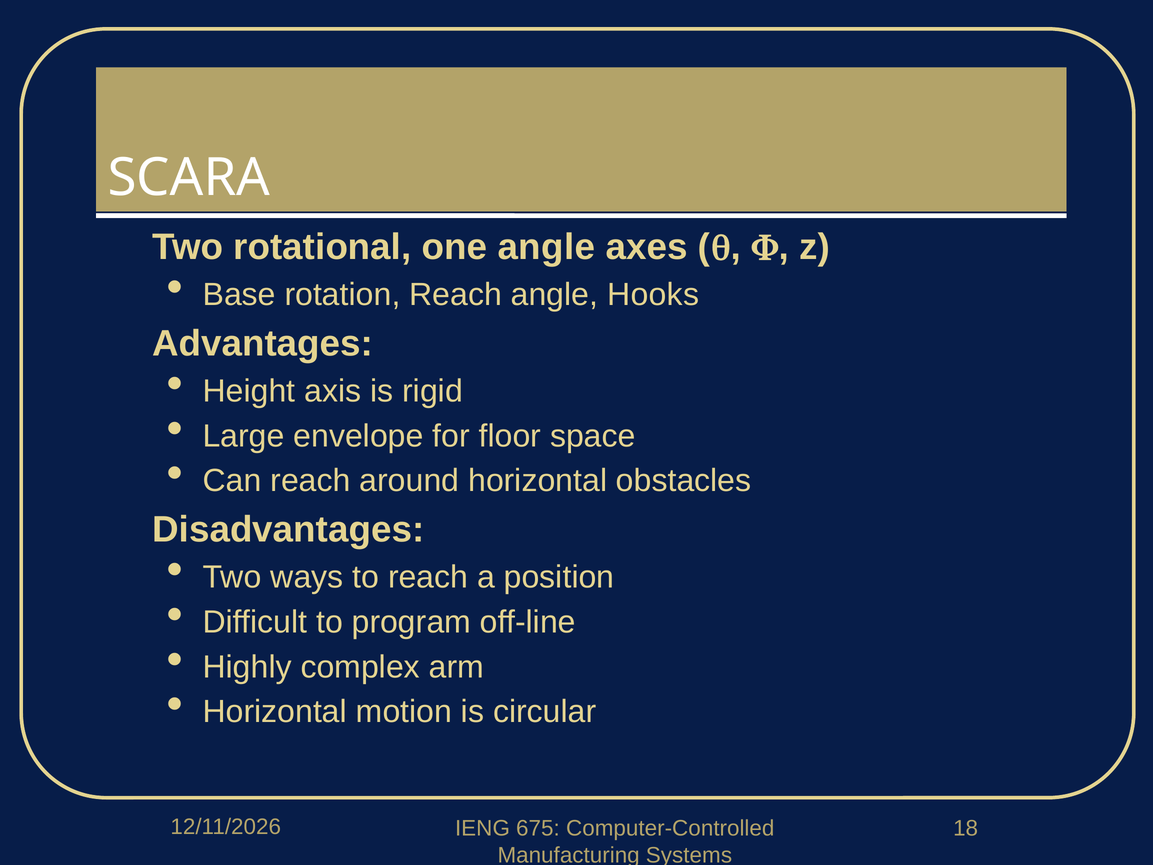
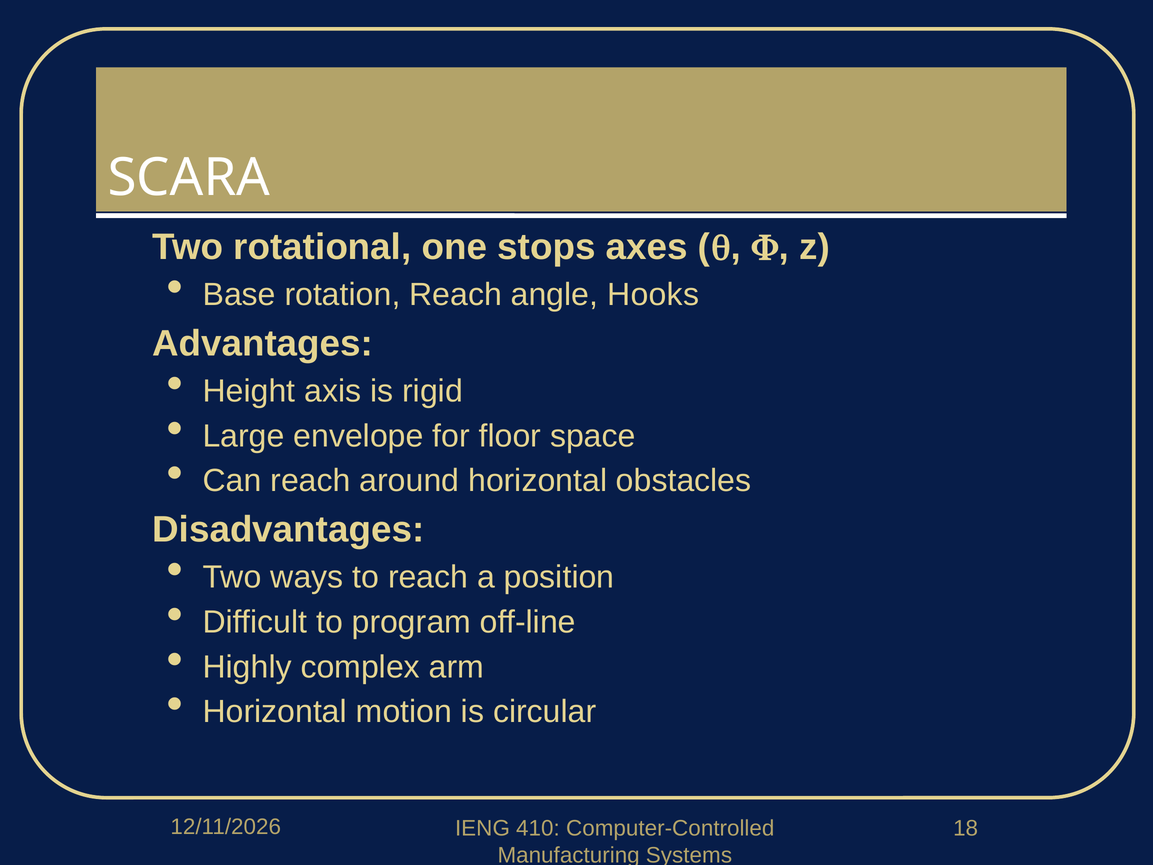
one angle: angle -> stops (546, 247)
675: 675 -> 410 (538, 828)
